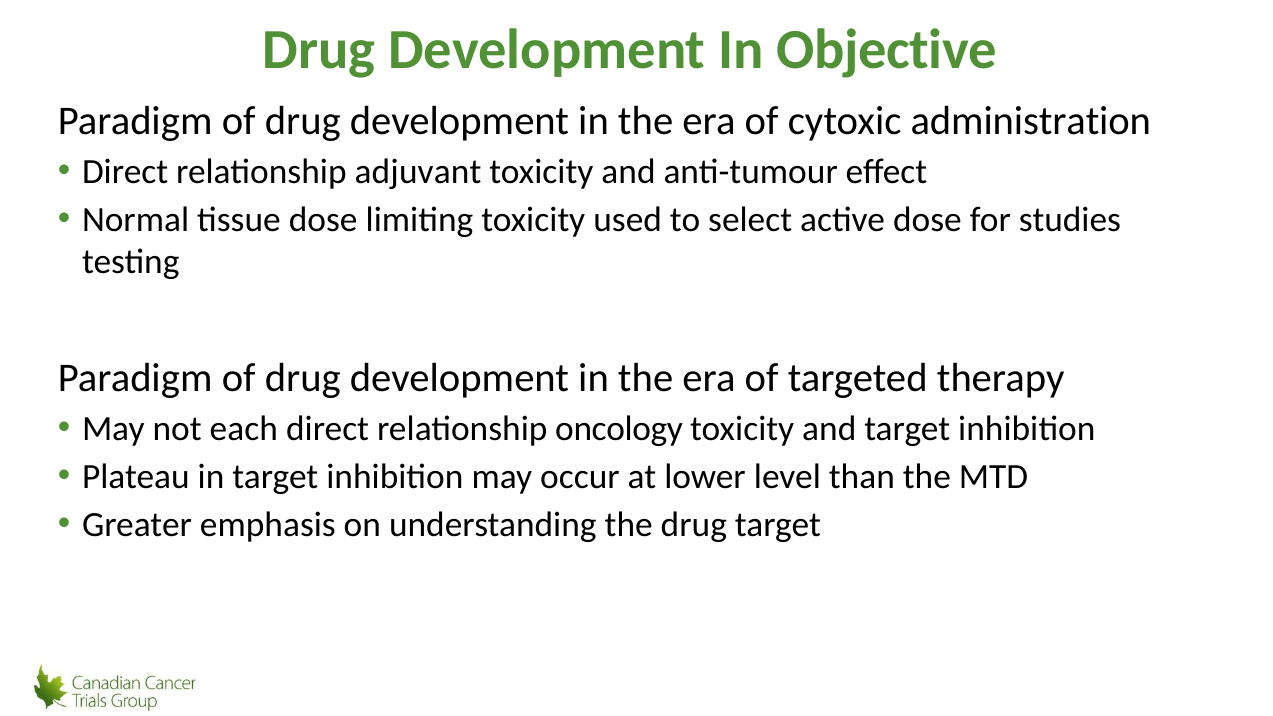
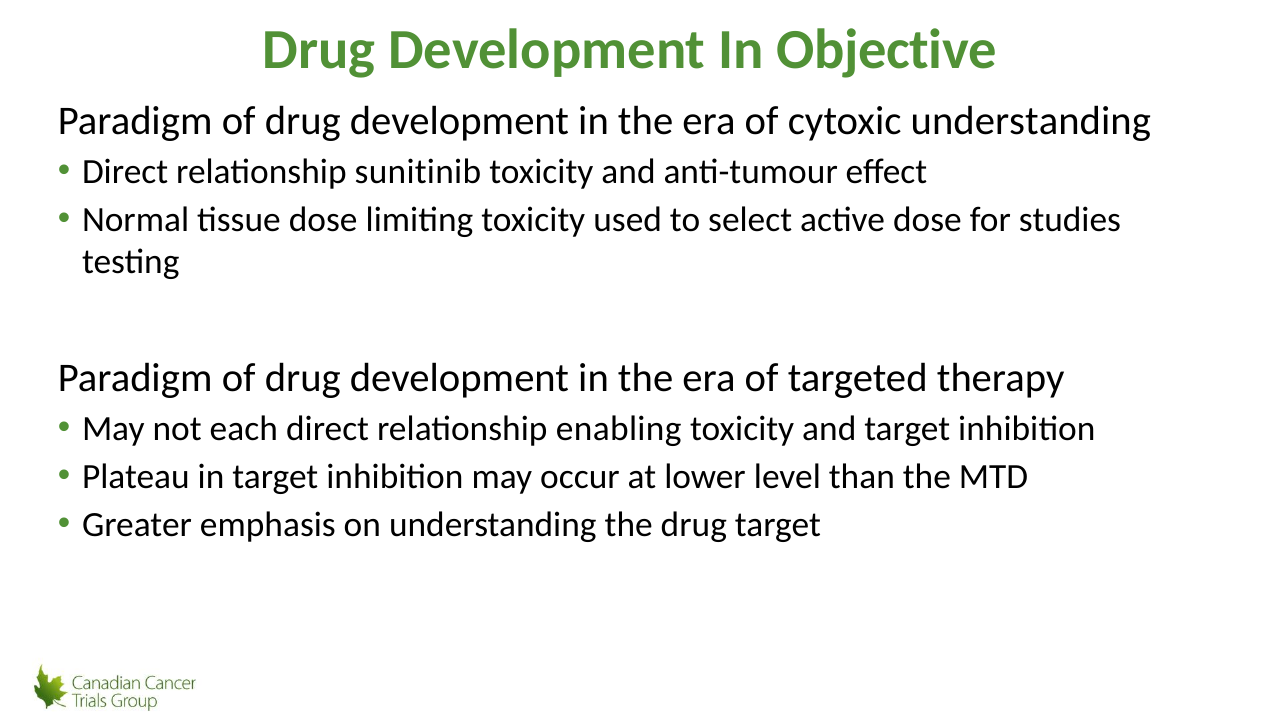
cytoxic administration: administration -> understanding (1031, 121)
adjuvant: adjuvant -> sunitinib (418, 172)
oncology: oncology -> enabling (619, 429)
